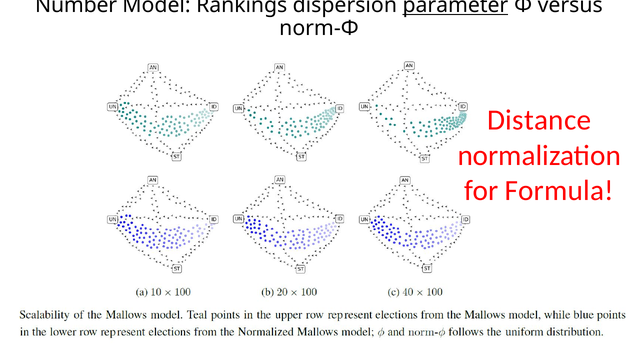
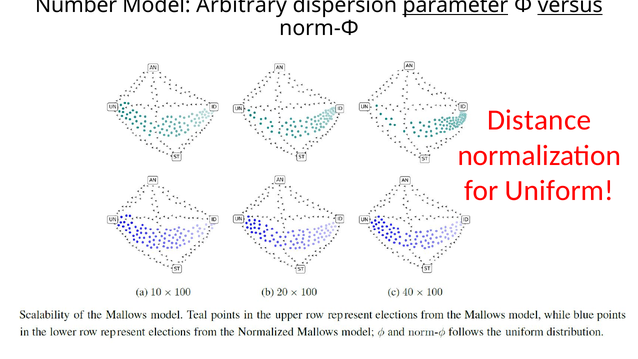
Rankings: Rankings -> Arbitrary (242, 5)
versus underline: none -> present (570, 5)
Formula: Formula -> Uniform (559, 190)
